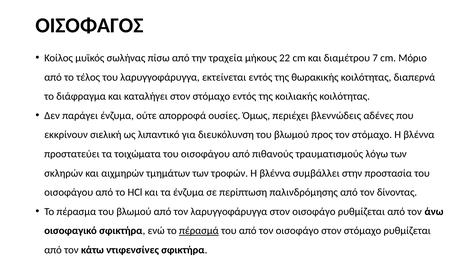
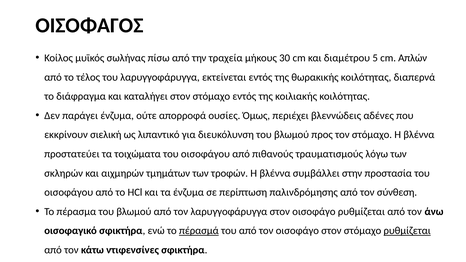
22: 22 -> 30 (285, 58)
7: 7 -> 5 (375, 58)
Μόριο: Μόριο -> Απλών (413, 58)
δίνοντας: δίνοντας -> σύνθεση (397, 192)
ρυθμίζεται underline: none -> present (407, 231)
